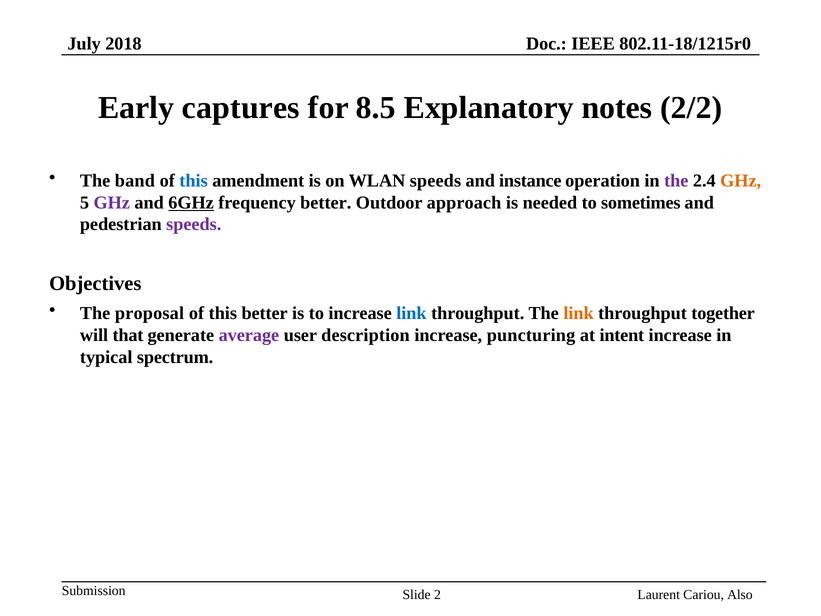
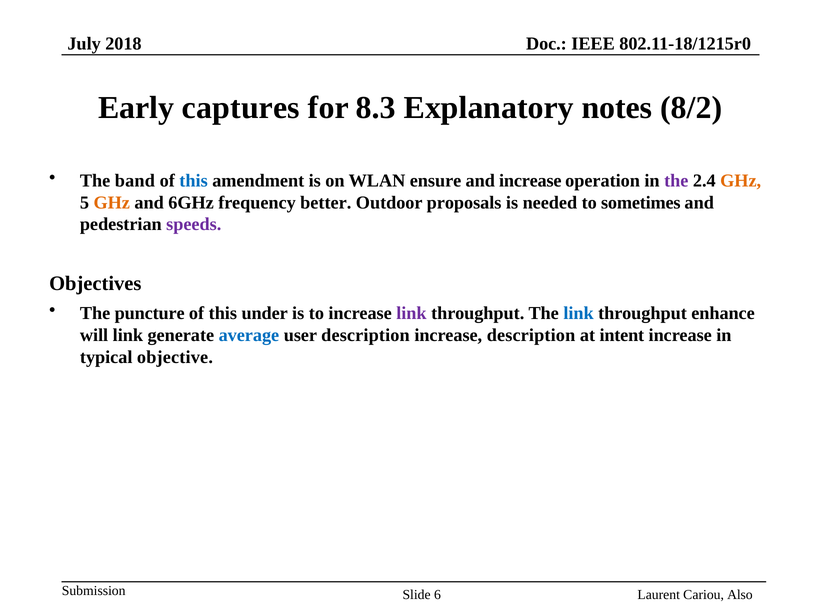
8.5: 8.5 -> 8.3 (376, 108)
2/2: 2/2 -> 8/2 (691, 108)
WLAN speeds: speeds -> ensure (436, 181)
and instance: instance -> increase (530, 181)
GHz colour: purple -> orange (112, 202)
6GHz underline: present -> none (191, 202)
approach: approach -> proposals (464, 202)
proposal: proposal -> puncture (150, 313)
this better: better -> under (265, 313)
link colour: blue -> purple (411, 313)
link colour: orange -> blue (579, 313)
together: together -> enhance (723, 313)
will that: that -> link (128, 335)
average colour: purple -> blue (249, 335)
increase puncturing: puncturing -> description (531, 335)
spectrum: spectrum -> objective (175, 357)
2: 2 -> 6 (437, 595)
